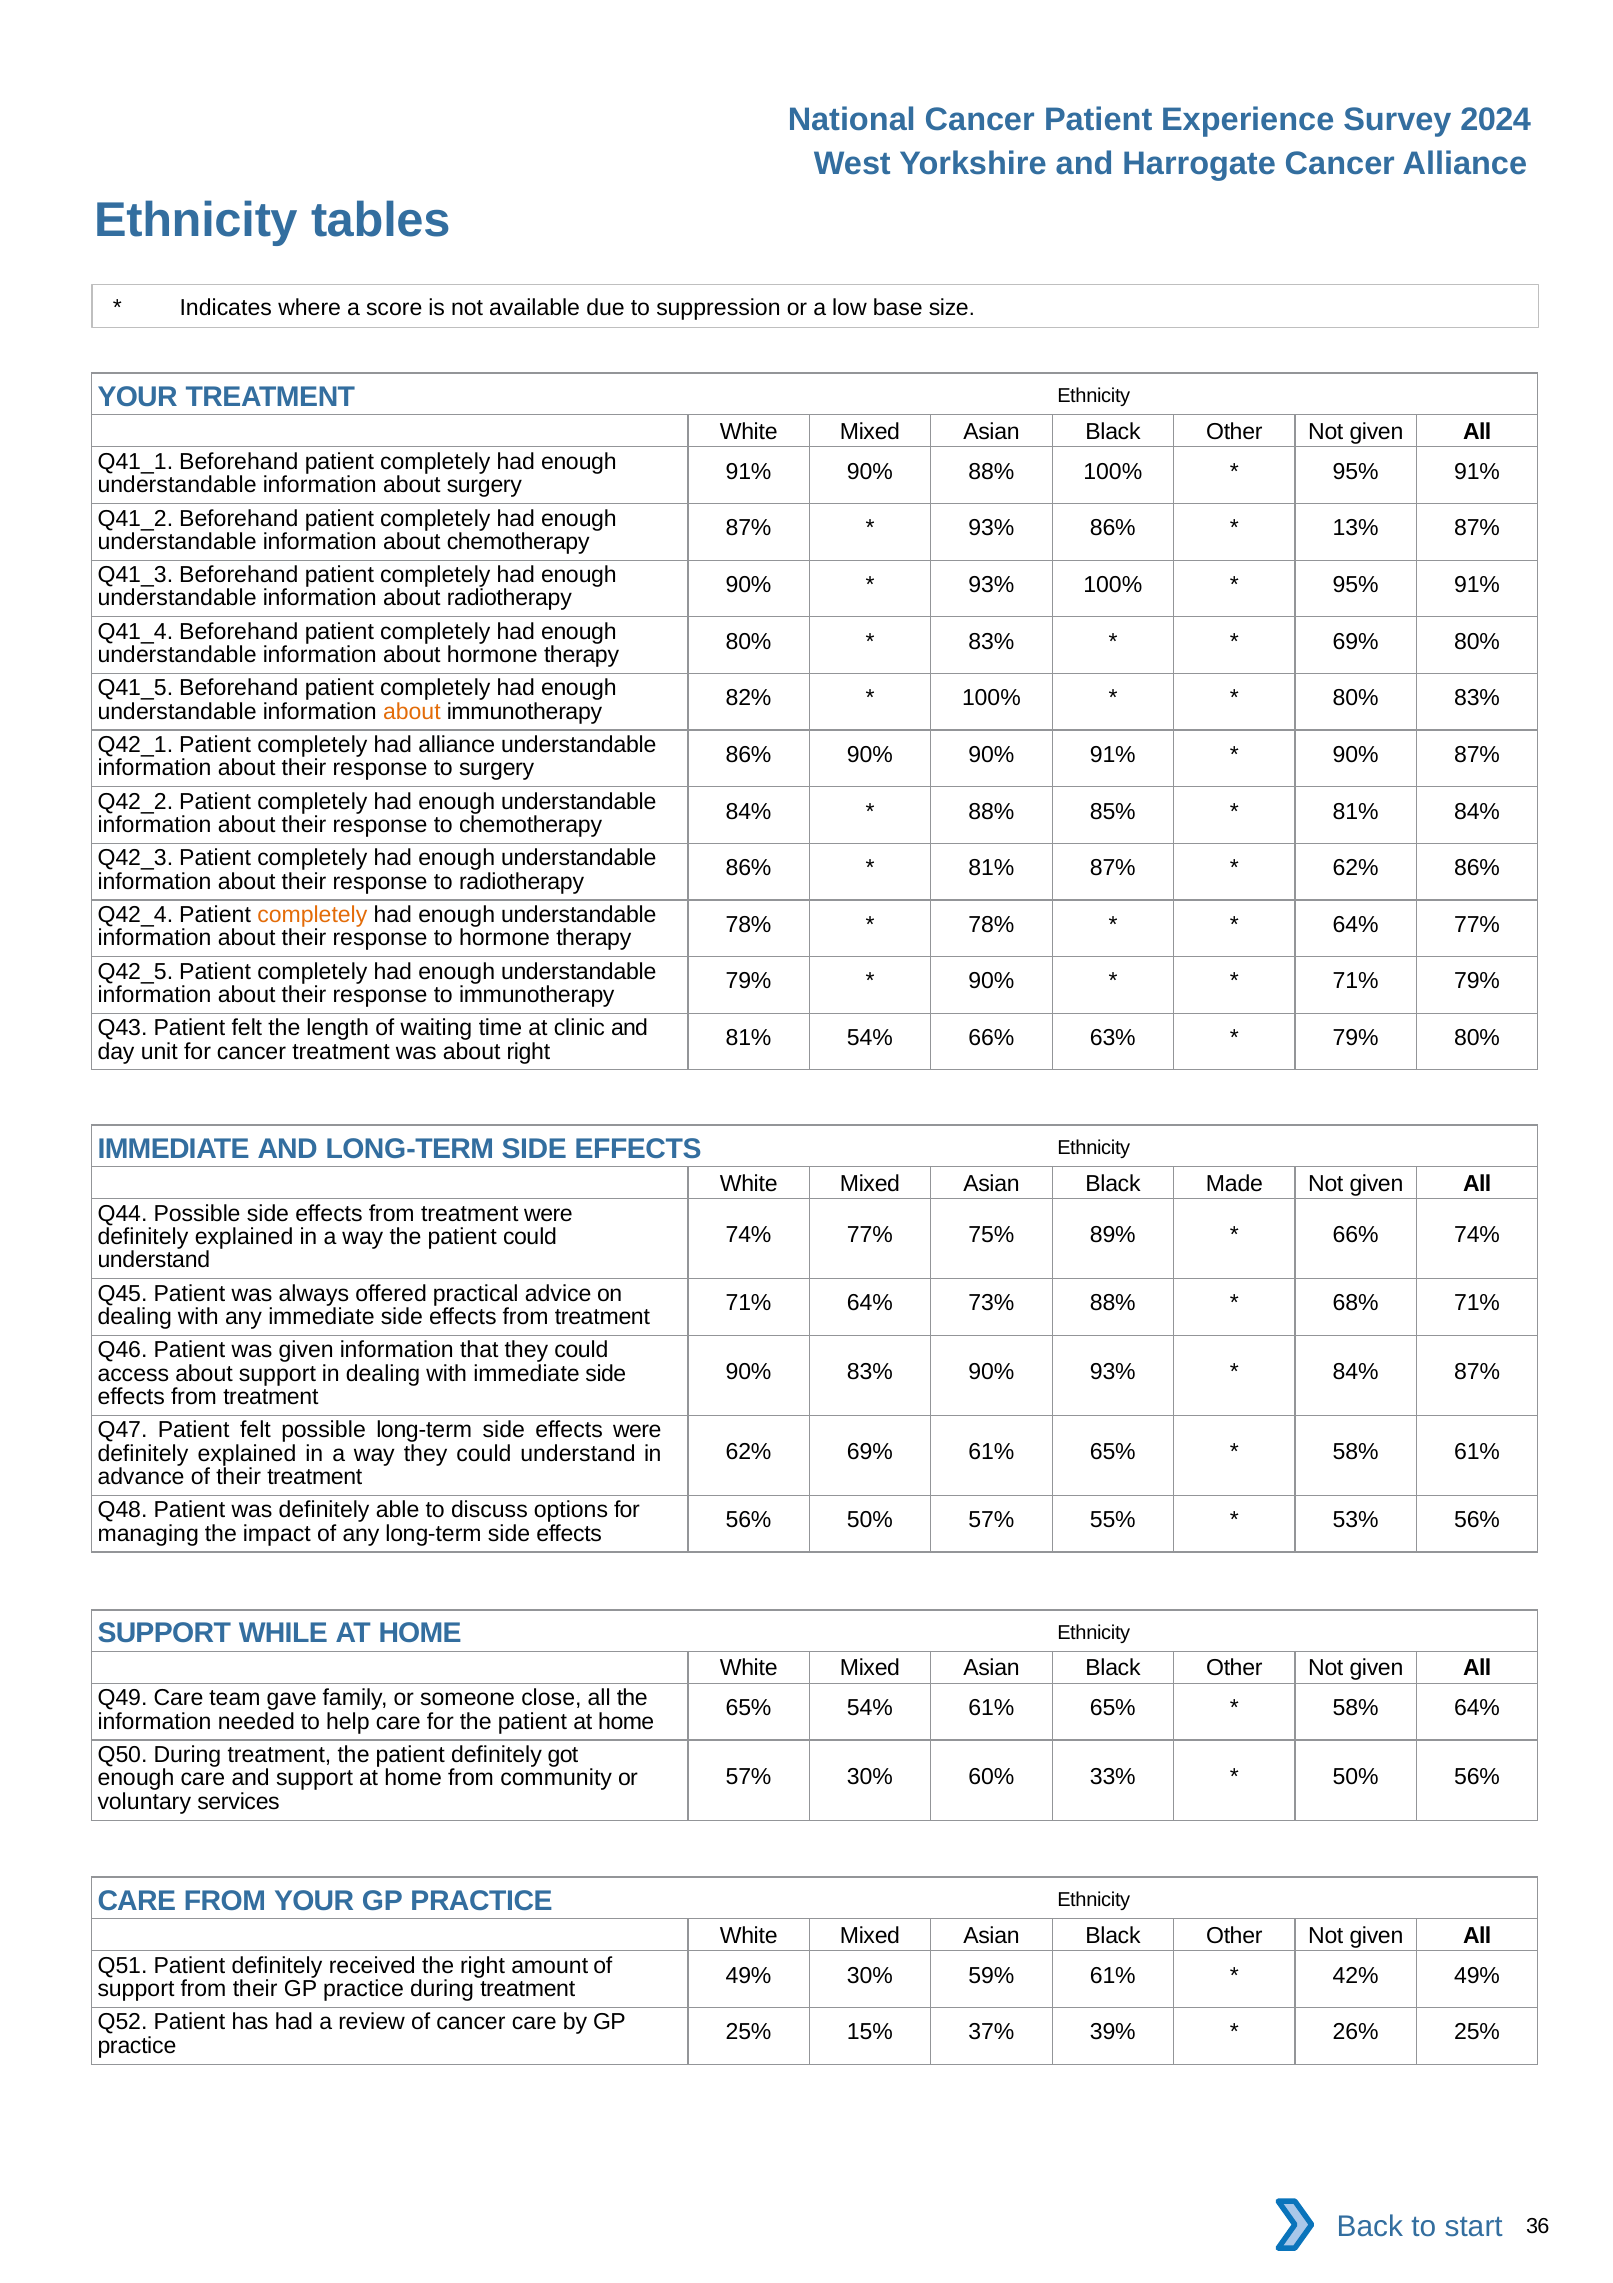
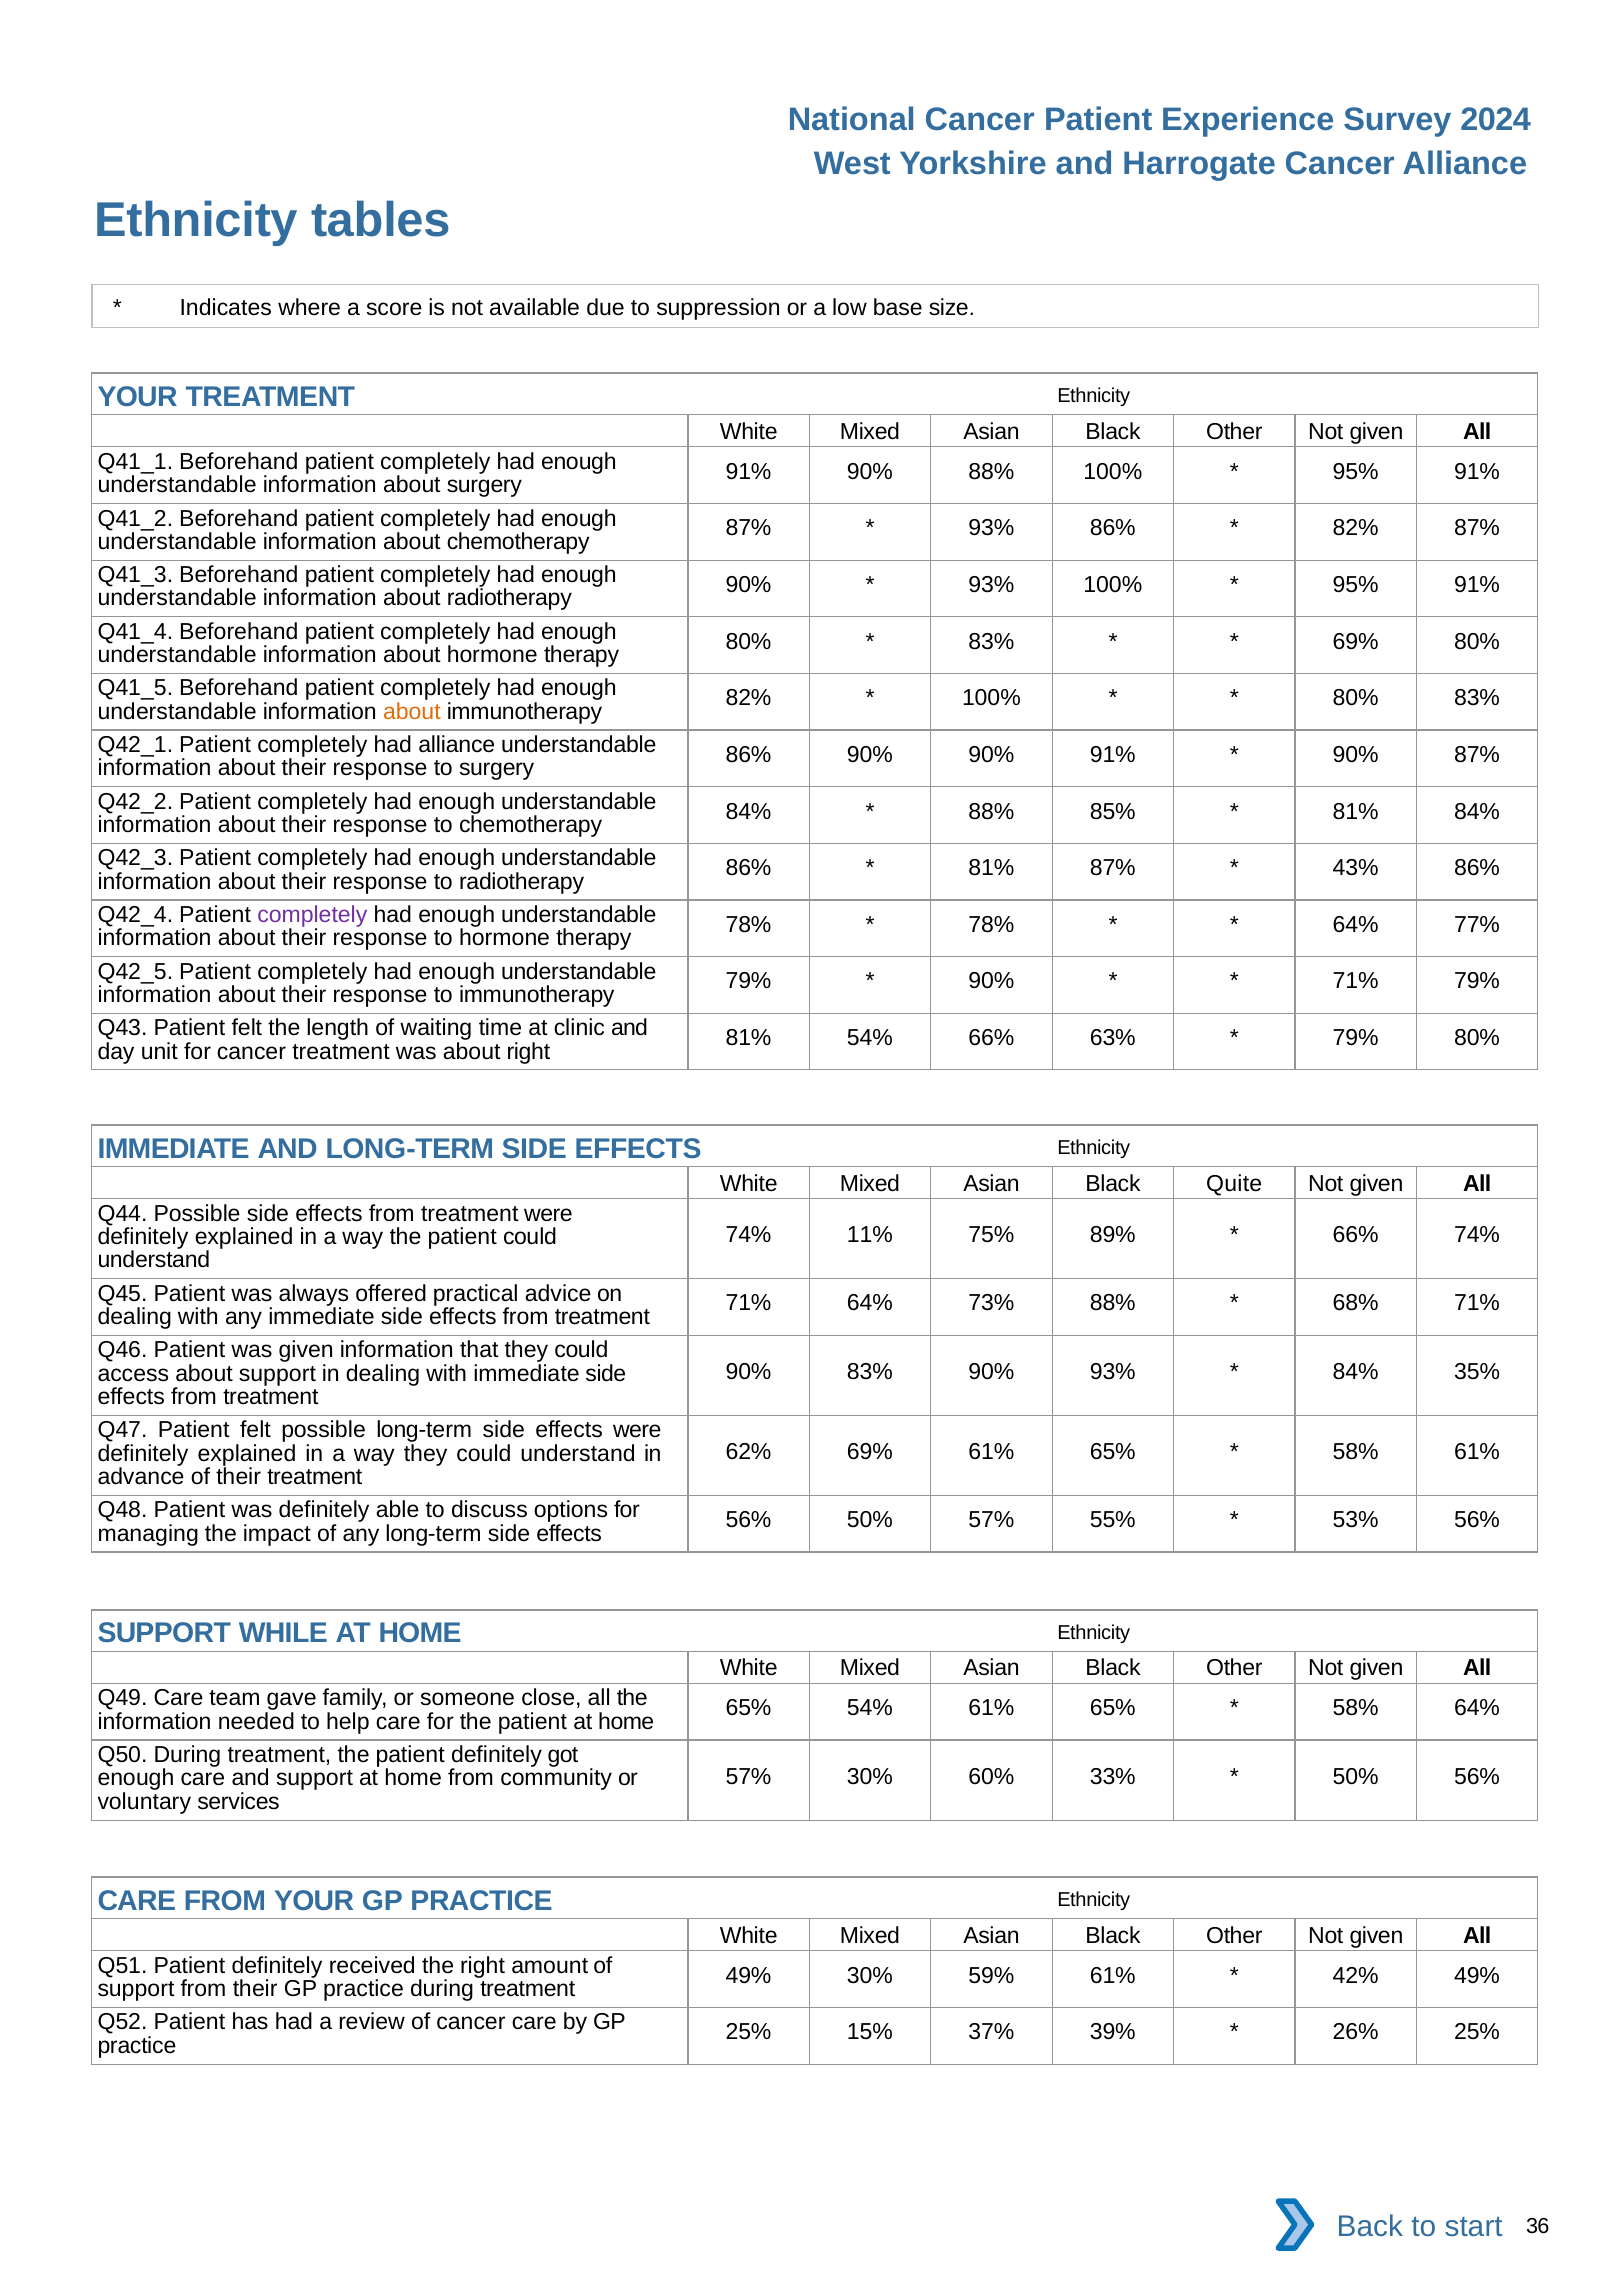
13%: 13% -> 82% (1356, 528)
62%: 62% -> 43% (1356, 868)
completely colour: orange -> purple (312, 915)
Made: Made -> Quite (1234, 1183)
74% 77%: 77% -> 11% (870, 1235)
84% 87%: 87% -> 35% (1477, 1371)
